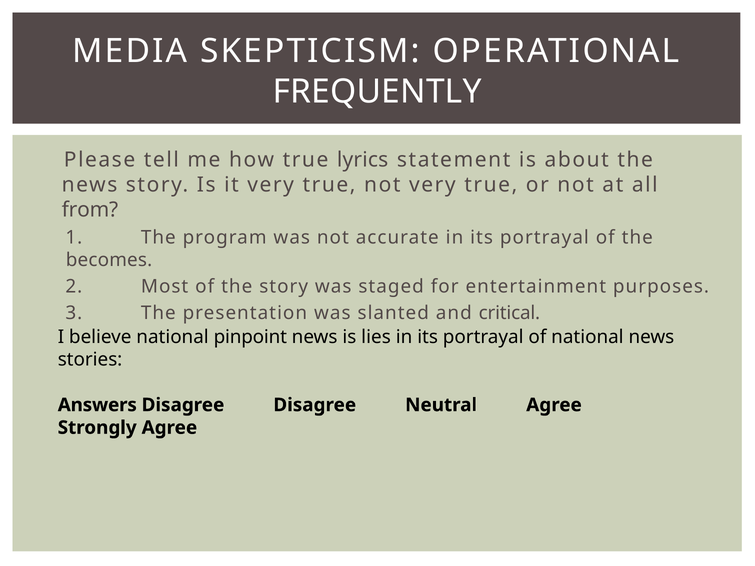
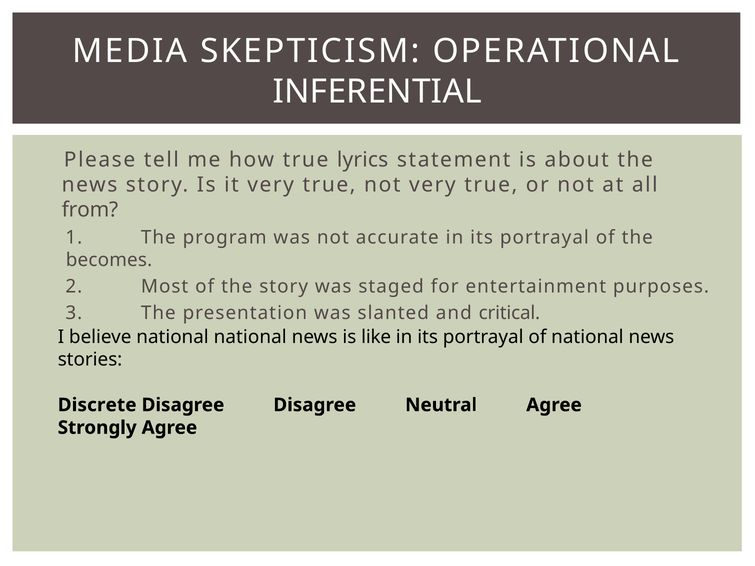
FREQUENTLY: FREQUENTLY -> INFERENTIAL (377, 92)
national pinpoint: pinpoint -> national (250, 337)
lies: lies -> like (376, 337)
Answers: Answers -> Discrete (97, 405)
